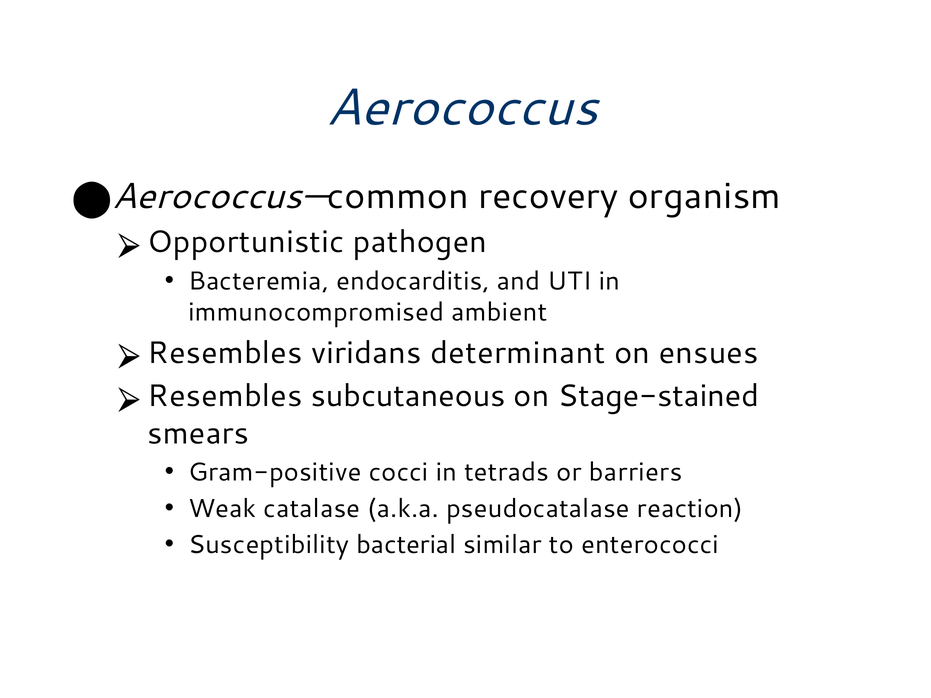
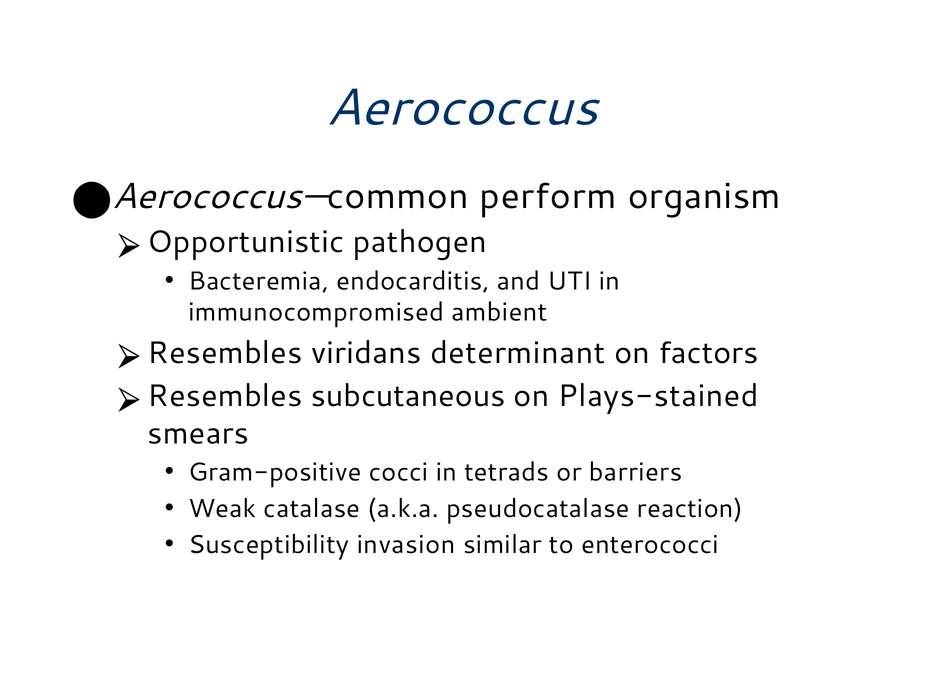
recovery: recovery -> perform (548, 196)
ensues: ensues -> factors (709, 353)
Stage-stained: Stage-stained -> Plays-stained (658, 396)
bacterial: bacterial -> invasion (406, 545)
